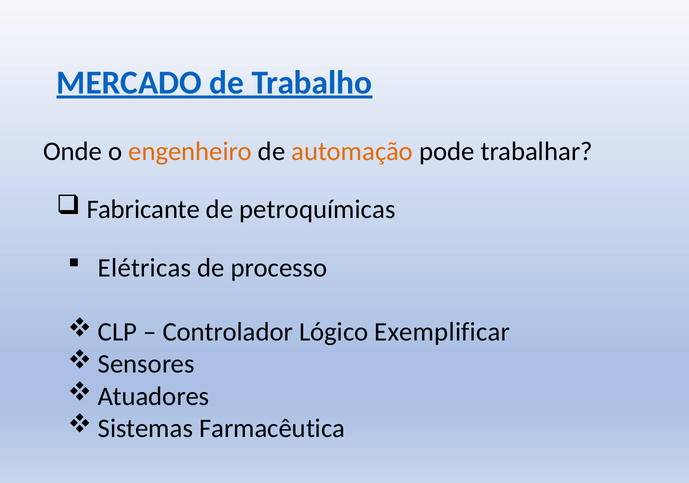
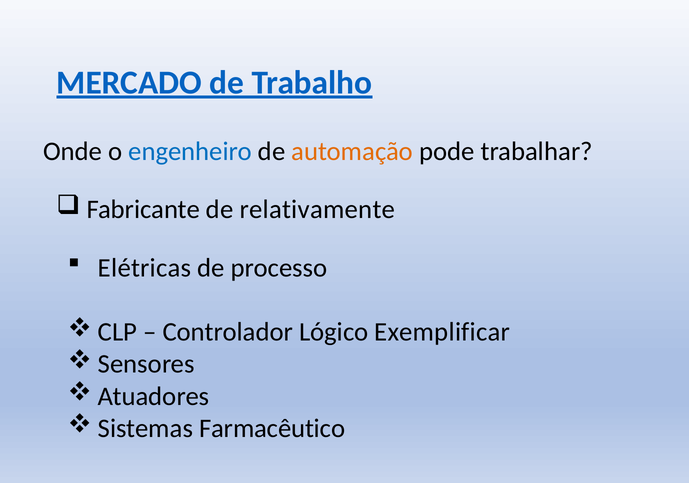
engenheiro colour: orange -> blue (190, 151)
petroquímicas: petroquímicas -> relativamente (317, 210)
Farmacêutica: Farmacêutica -> Farmacêutico (272, 428)
